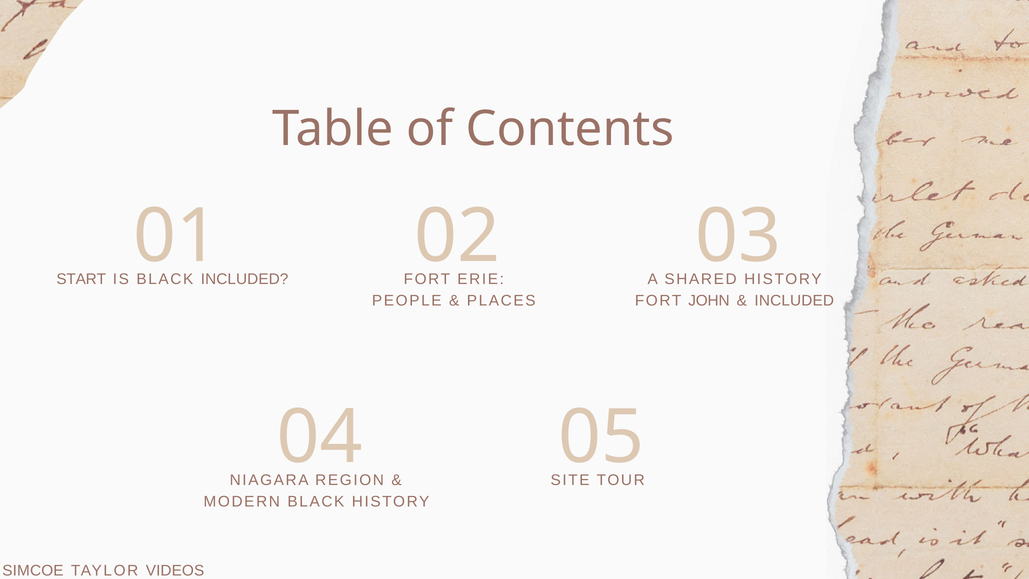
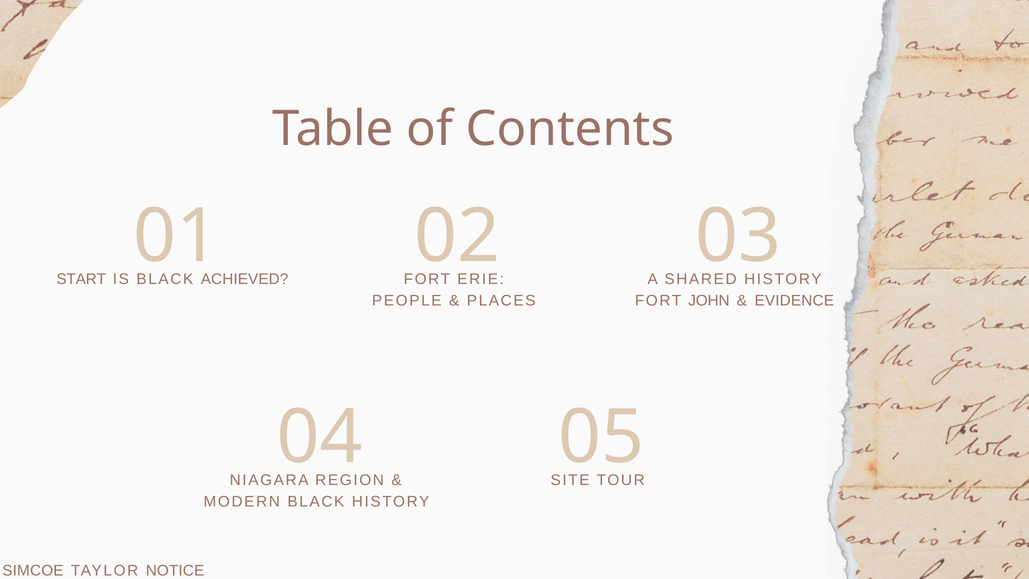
INCLUDED: INCLUDED -> ACHIEVED (245, 279)
INCLUDED: INCLUDED -> EVIDENCE (794, 300)
VIDEOS: VIDEOS -> NOTICE (175, 571)
